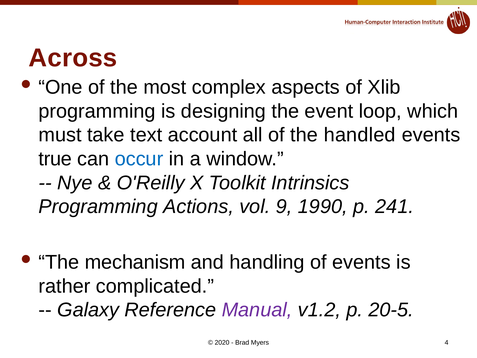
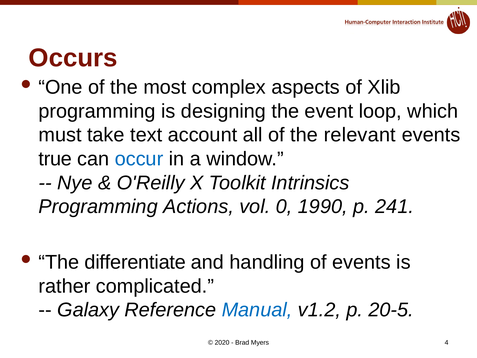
Across: Across -> Occurs (73, 58)
handled: handled -> relevant (360, 135)
9: 9 -> 0 (284, 206)
mechanism: mechanism -> differentiate (135, 262)
Manual colour: purple -> blue (257, 310)
